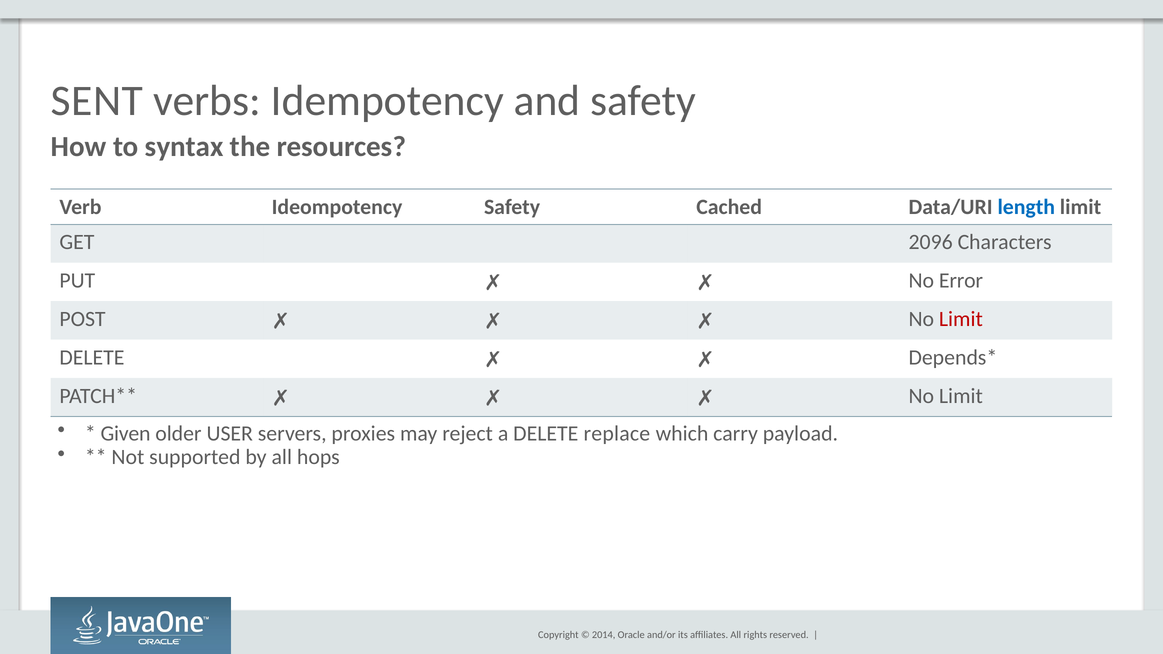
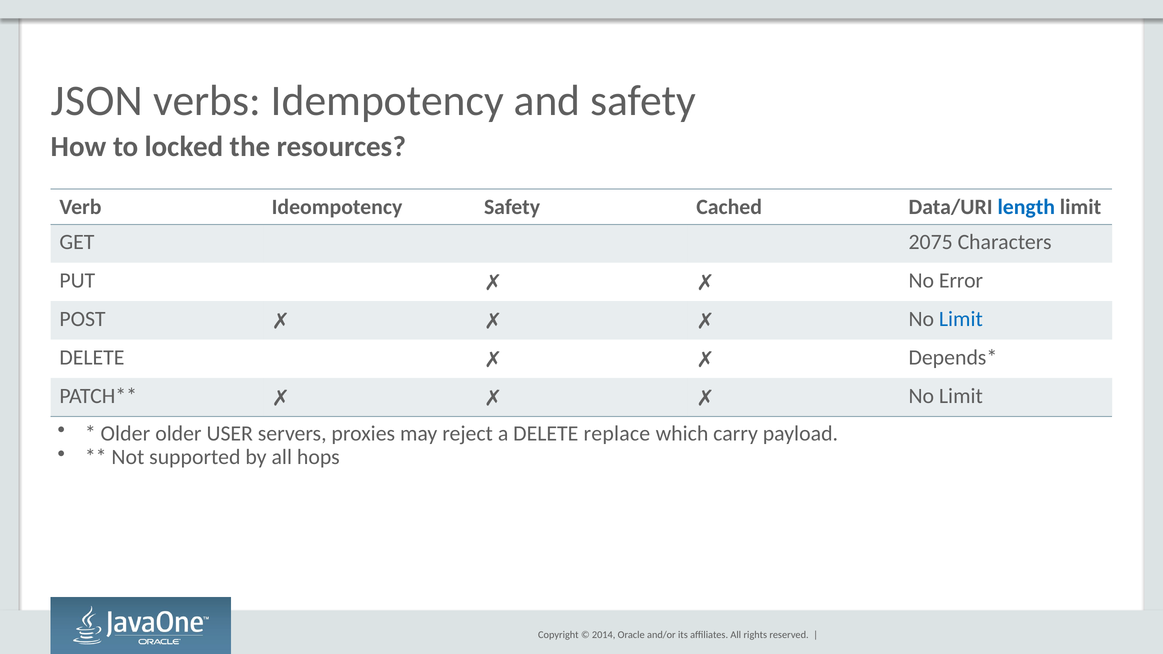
SENT: SENT -> JSON (97, 101)
syntax: syntax -> locked (184, 147)
2096: 2096 -> 2075 (931, 242)
Limit colour: red -> blue (961, 319)
Given: Given -> Older (125, 434)
